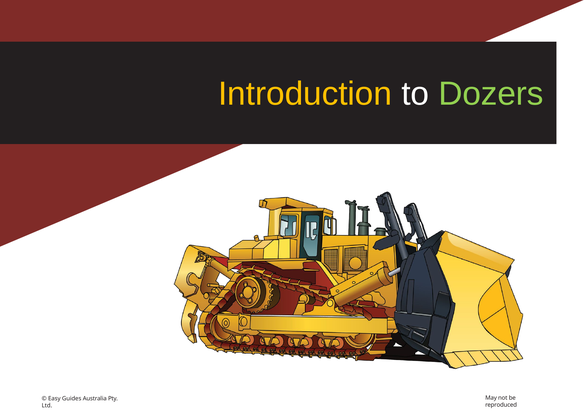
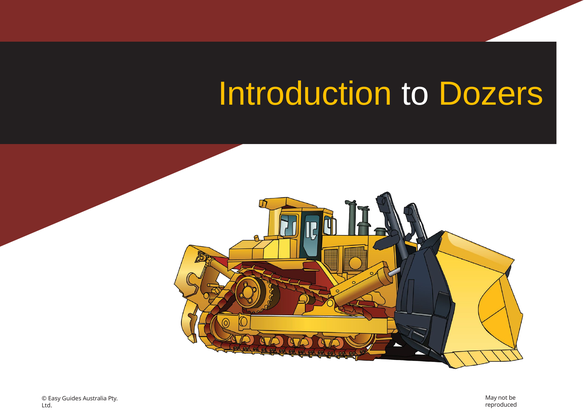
Dozers colour: light green -> yellow (491, 94)
